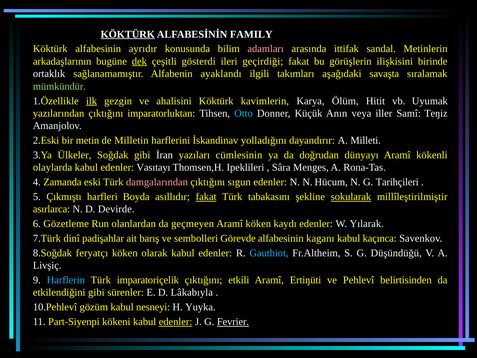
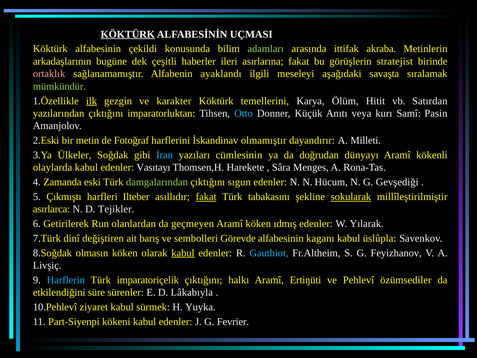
FAMILY: FAMILY -> UÇMASI (251, 34)
ayrıdır: ayrıdır -> çekildi (143, 49)
adamları colour: pink -> light green (266, 49)
sandal: sandal -> akraba (381, 49)
dek underline: present -> none (139, 61)
gösterdi: gösterdi -> haberler (199, 61)
geçirdiği: geçirdiği -> asırlarına (263, 61)
ilişkisini: ilişkisini -> stratejist (395, 61)
ortaklık colour: white -> pink (49, 74)
takımları: takımları -> meseleyi (296, 74)
ahalisini: ahalisini -> karakter (174, 101)
kavimlerin: kavimlerin -> temellerini (265, 101)
Uyumak: Uyumak -> Satırdan (430, 101)
Anın: Anın -> Anıtı (337, 113)
iller: iller -> kurı (384, 113)
Teŋiz: Teŋiz -> Pasin (436, 113)
Milletin: Milletin -> Fotoğraf (131, 140)
yolladığını: yolladığını -> olmamıştır (264, 140)
İran colour: white -> light blue (165, 155)
Ipeklileri: Ipeklileri -> Harekete (245, 167)
damgalarından colour: pink -> light green (157, 182)
Tarihçileri: Tarihçileri -> Gevşediği (397, 182)
Boyda: Boyda -> Ilteber (136, 197)
Devirde: Devirde -> Tejikler (116, 209)
Gözetleme: Gözetleme -> Getirilerek (66, 224)
kaydı: kaydı -> ıdmış (285, 224)
padişahlar: padişahlar -> değiştiren (103, 238)
kaçınca: kaçınca -> üslûpla (380, 238)
feryatçı: feryatçı -> olmasın (92, 253)
kabul underline: none -> present (183, 253)
Düşündüğü: Düşündüğü -> Feyizhanov (396, 253)
etkili: etkili -> halkı (239, 280)
belirtisinden: belirtisinden -> özümsediler (406, 280)
etkilendiğini gibi: gibi -> süre (96, 292)
gözüm: gözüm -> ziyaret (94, 307)
nesneyi: nesneyi -> sürmek (153, 307)
edenler underline: present -> none (175, 321)
Fevrier underline: present -> none (233, 321)
